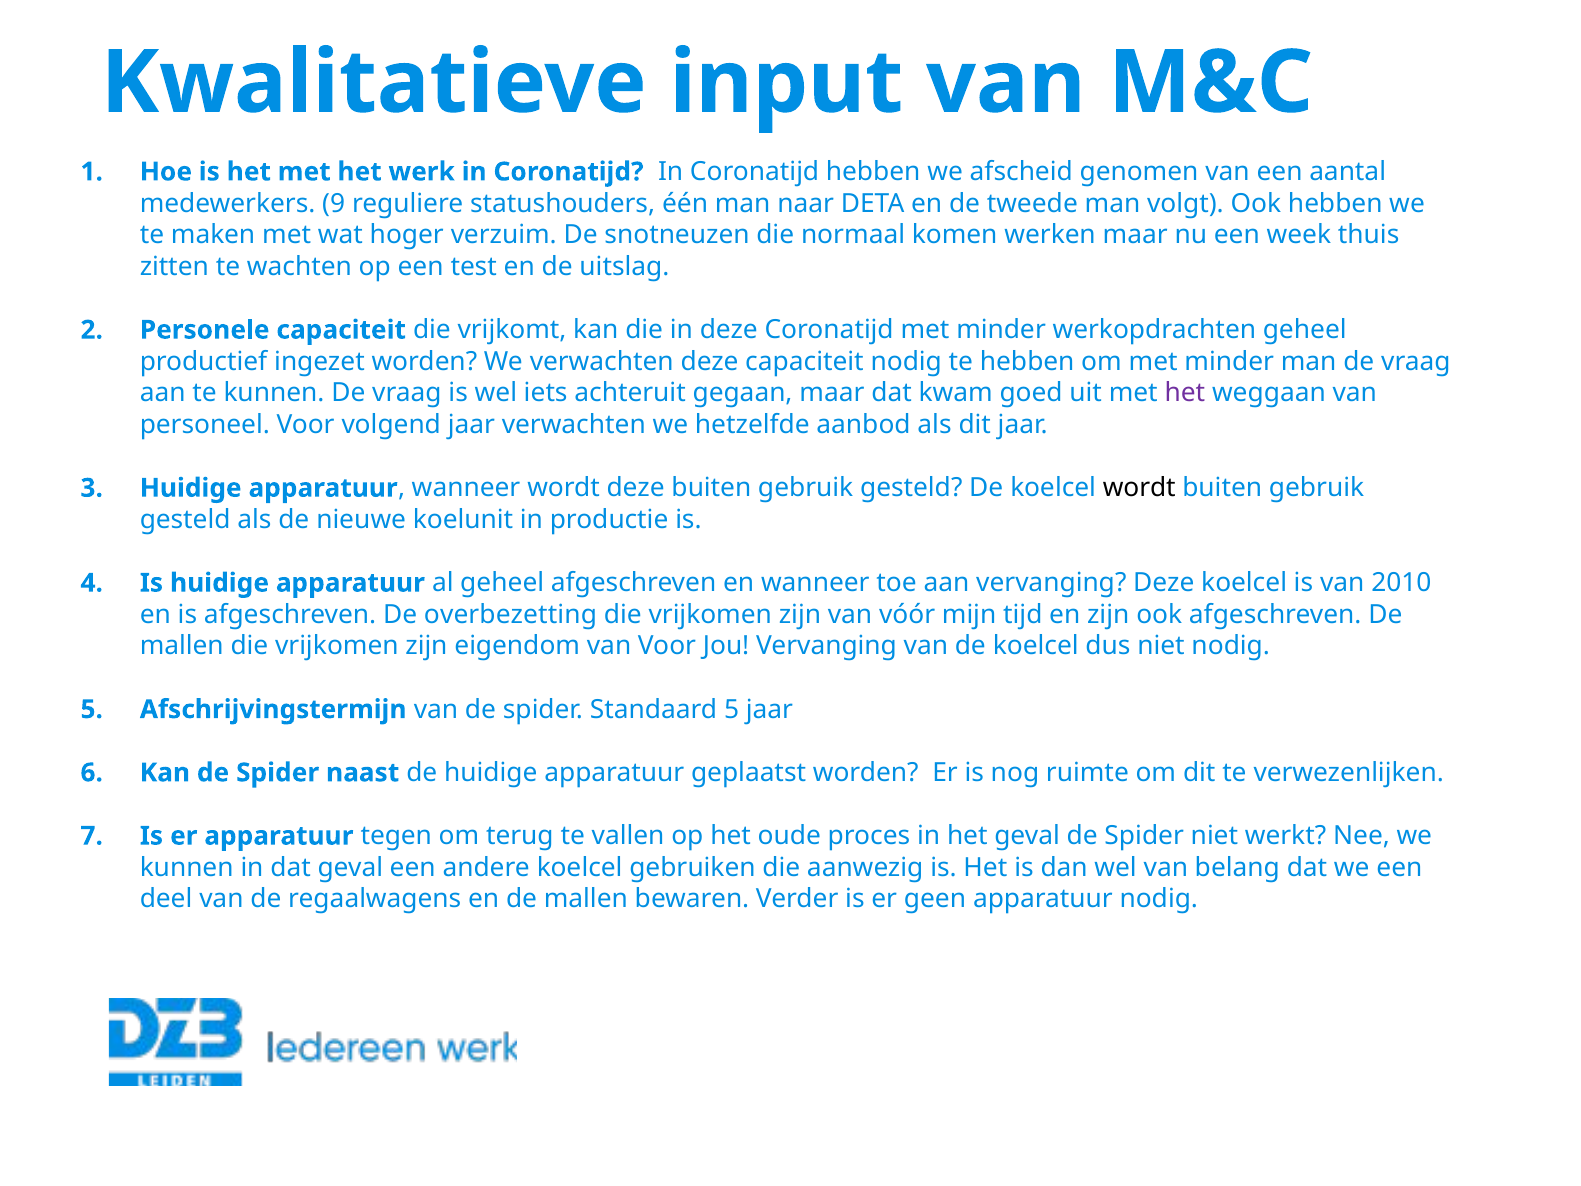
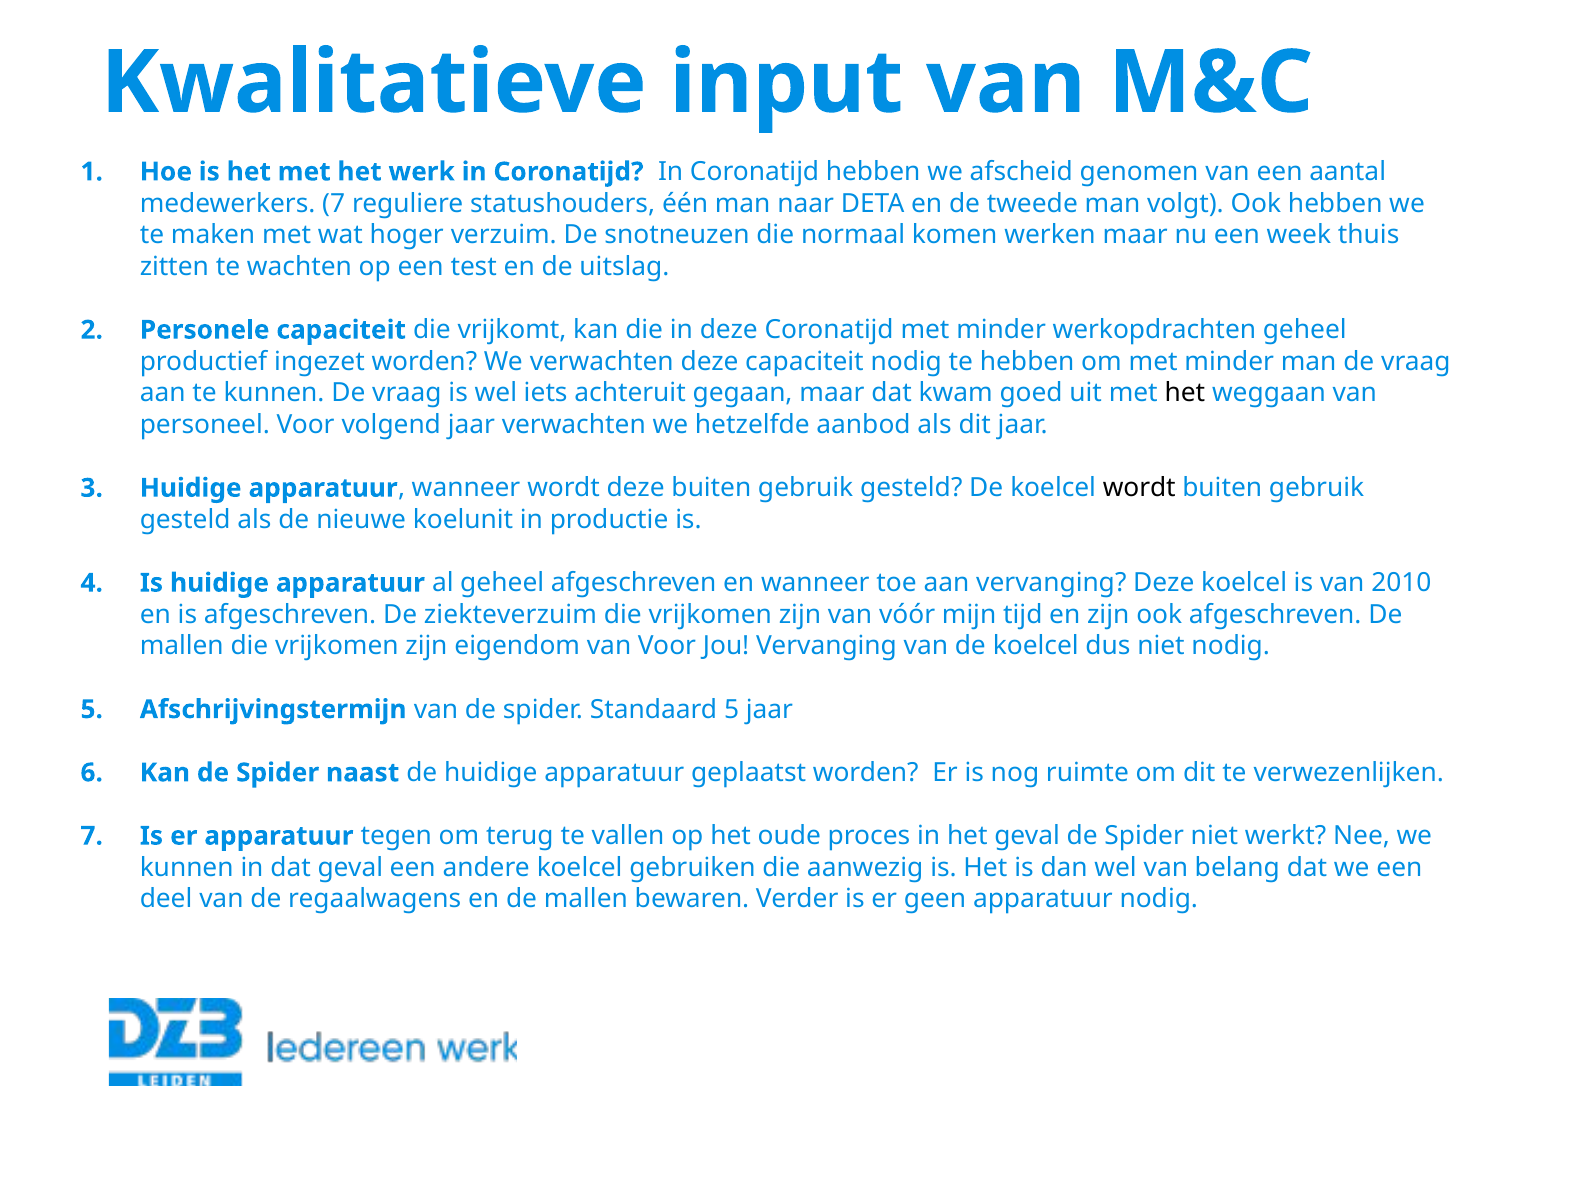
medewerkers 9: 9 -> 7 (334, 203)
het colour: purple -> black (1185, 393)
overbezetting: overbezetting -> ziekteverzuim (510, 614)
